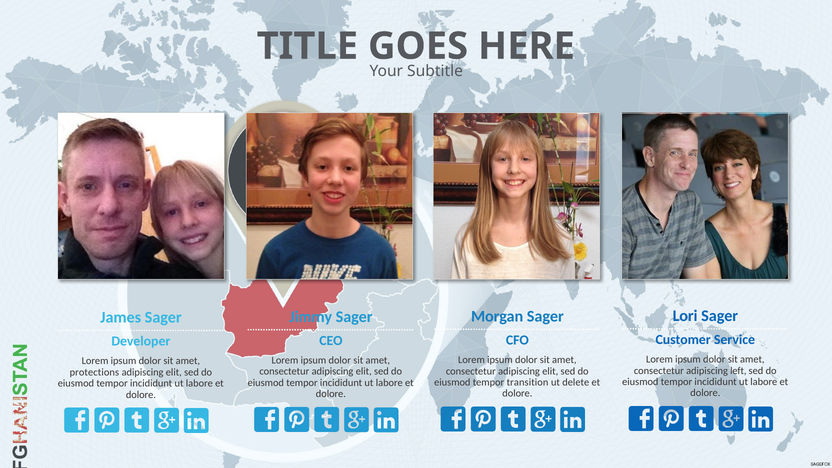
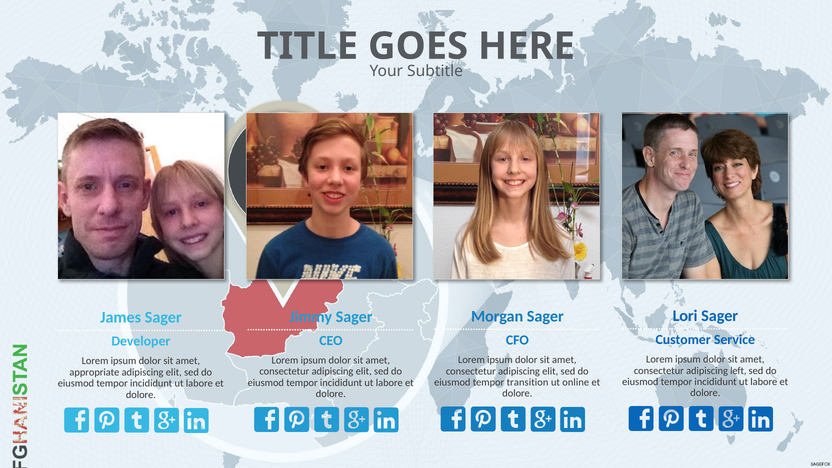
protections: protections -> appropriate (94, 372)
delete: delete -> online (576, 382)
